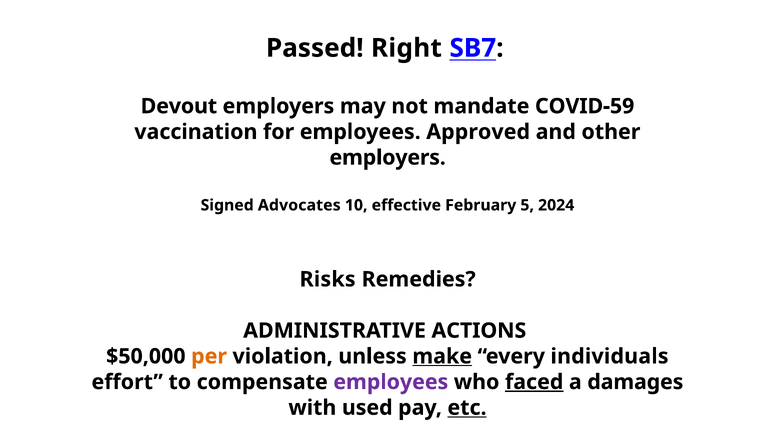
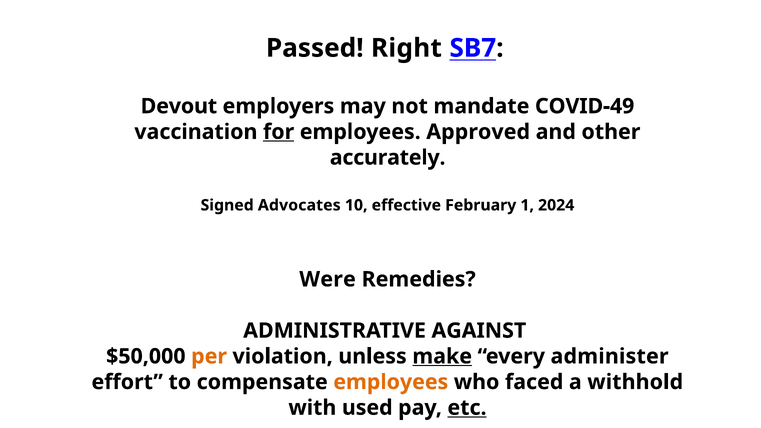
COVID-59: COVID-59 -> COVID-49 (585, 106)
for underline: none -> present (279, 132)
employers: employers -> accurately (388, 158)
5: 5 -> 1 (527, 205)
Risks: Risks -> Were (328, 279)
ACTIONS: ACTIONS -> AGAINST (479, 331)
individuals: individuals -> administer (610, 356)
employees colour: purple -> orange (391, 382)
faced underline: present -> none (534, 382)
damages: damages -> withhold (635, 382)
